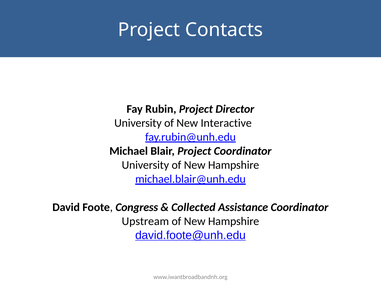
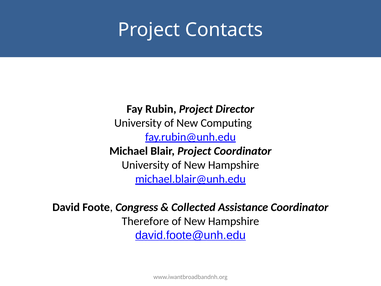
Interactive: Interactive -> Computing (226, 123)
Upstream: Upstream -> Therefore (145, 221)
